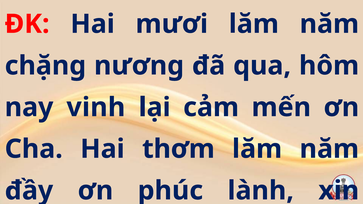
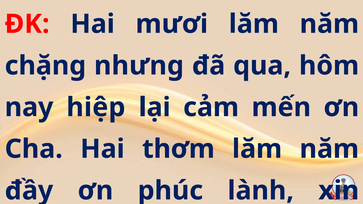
nương: nương -> nhưng (139, 66)
vinh: vinh -> hiệp (96, 107)
